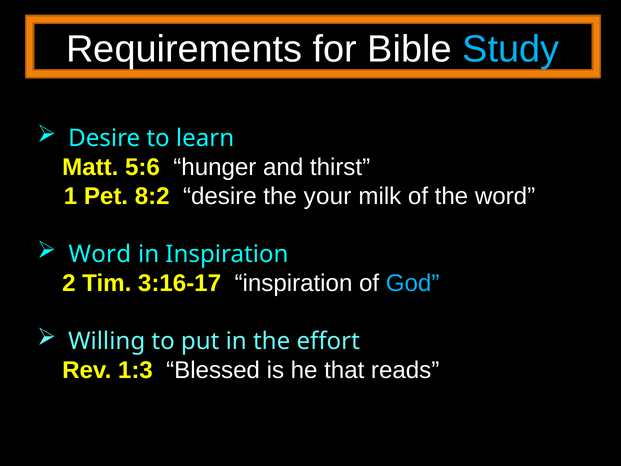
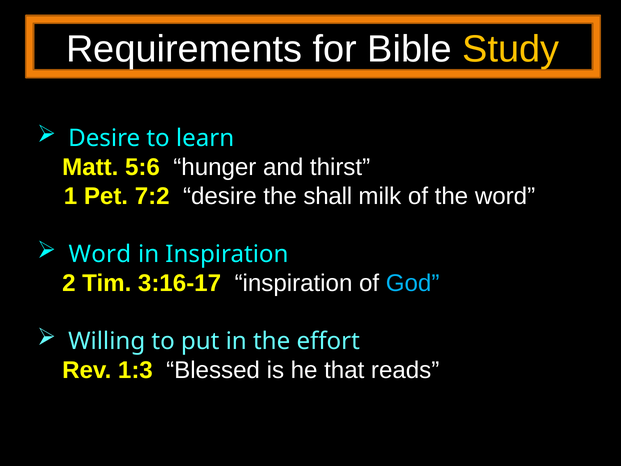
Study colour: light blue -> yellow (511, 49)
8:2: 8:2 -> 7:2 (152, 196)
your: your -> shall (328, 196)
